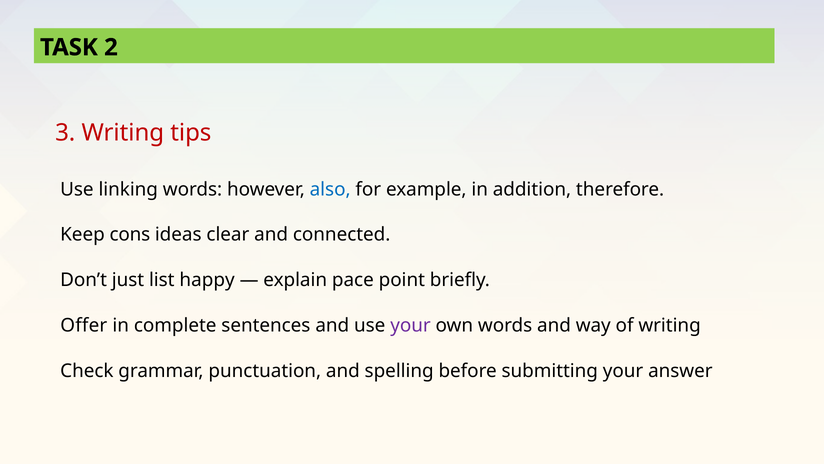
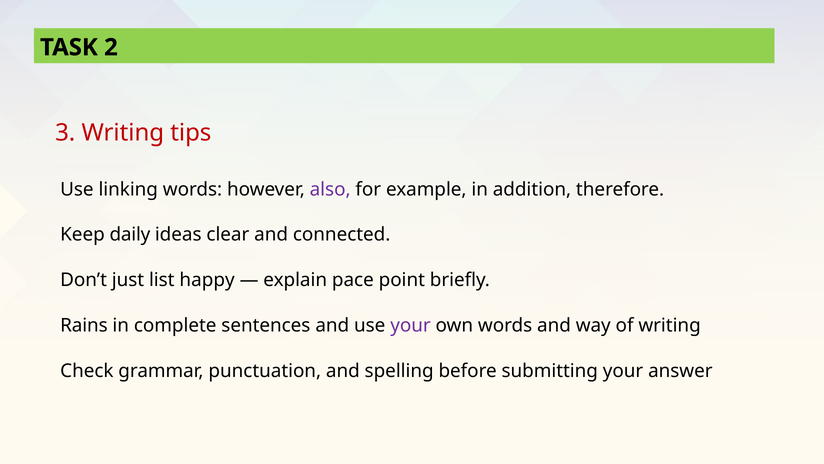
also colour: blue -> purple (330, 189)
cons: cons -> daily (130, 234)
Offer: Offer -> Rains (84, 325)
